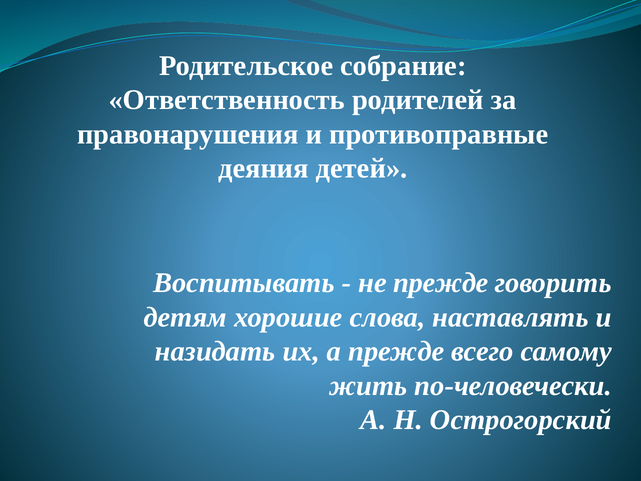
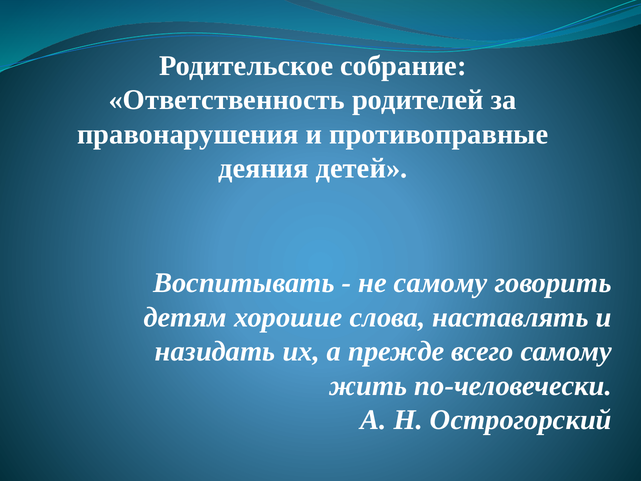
не прежде: прежде -> самому (441, 283)
